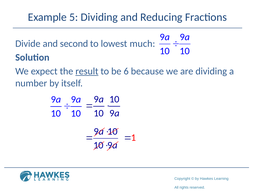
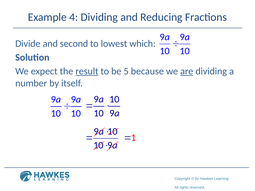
5: 5 -> 4 (74, 17)
much: much -> which (142, 44)
6: 6 -> 5 (126, 71)
are underline: none -> present (187, 71)
